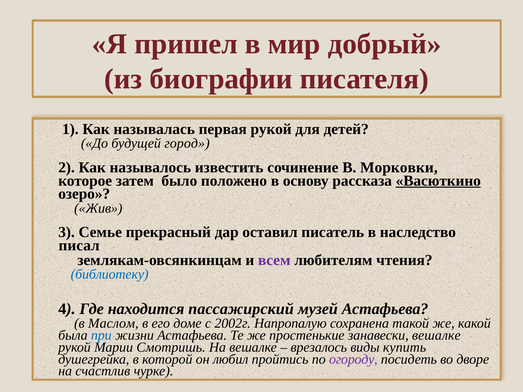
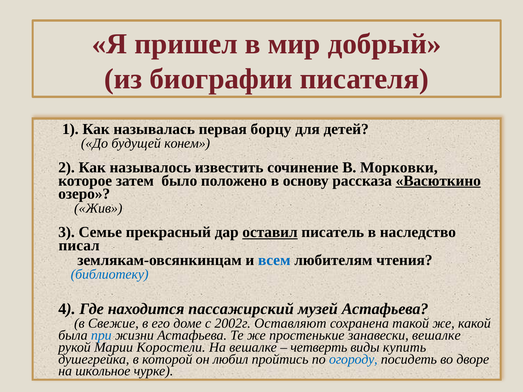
первая рукой: рукой -> борцу (271, 129)
город: город -> конем (187, 144)
оставил underline: none -> present (270, 232)
всем colour: purple -> blue (274, 260)
Маслом: Маслом -> Свежие (113, 324)
Напропалую: Напропалую -> Оставляют (290, 324)
Смотришь: Смотришь -> Коростели (171, 347)
врезалось: врезалось -> четверть (319, 347)
огороду colour: purple -> blue (353, 359)
счастлив: счастлив -> школьное (103, 371)
